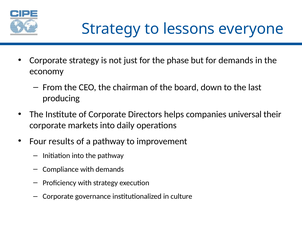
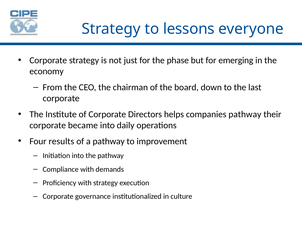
for demands: demands -> emerging (236, 61)
producing: producing -> corporate (61, 99)
companies universal: universal -> pathway (245, 115)
markets: markets -> became (83, 126)
